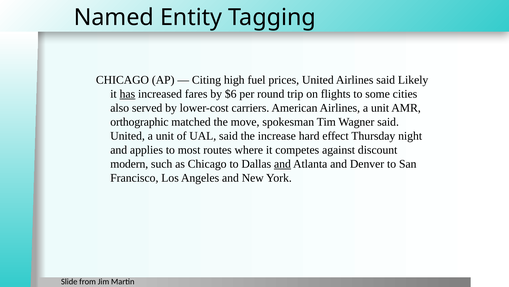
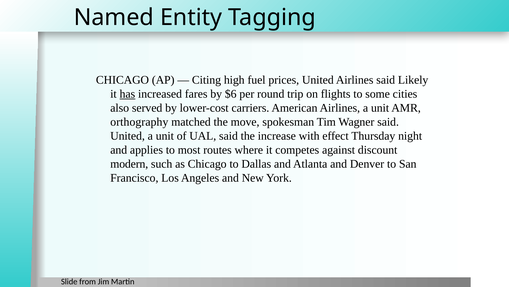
orthographic: orthographic -> orthography (139, 122)
hard: hard -> with (309, 136)
and underline: present -> none (282, 164)
